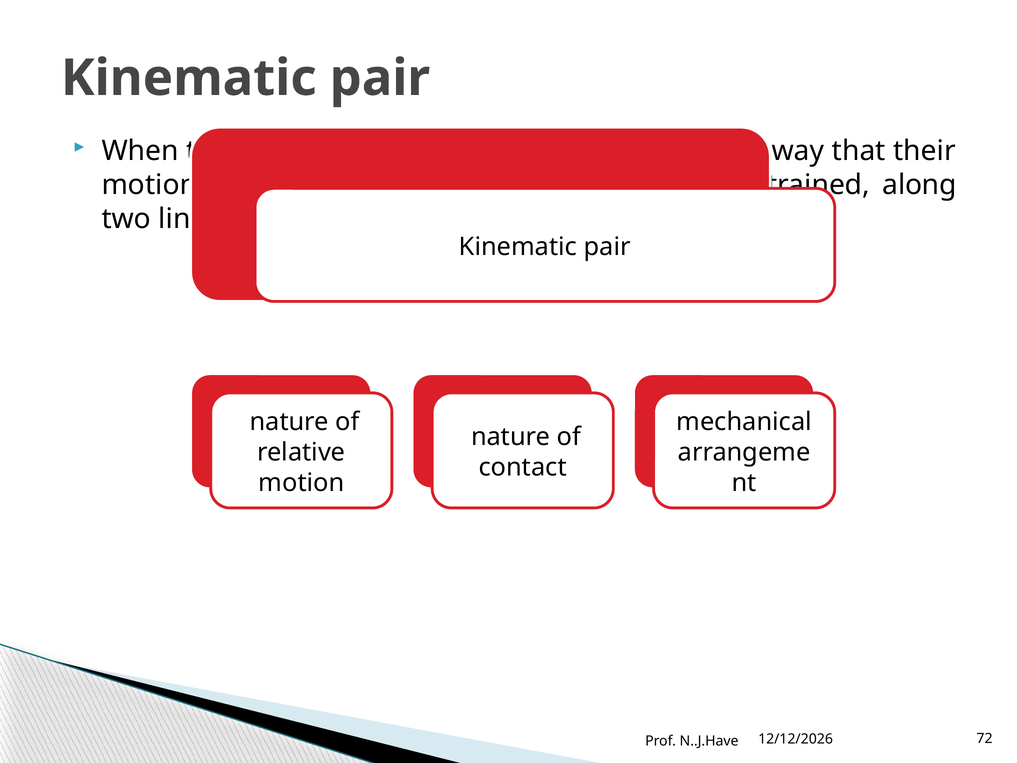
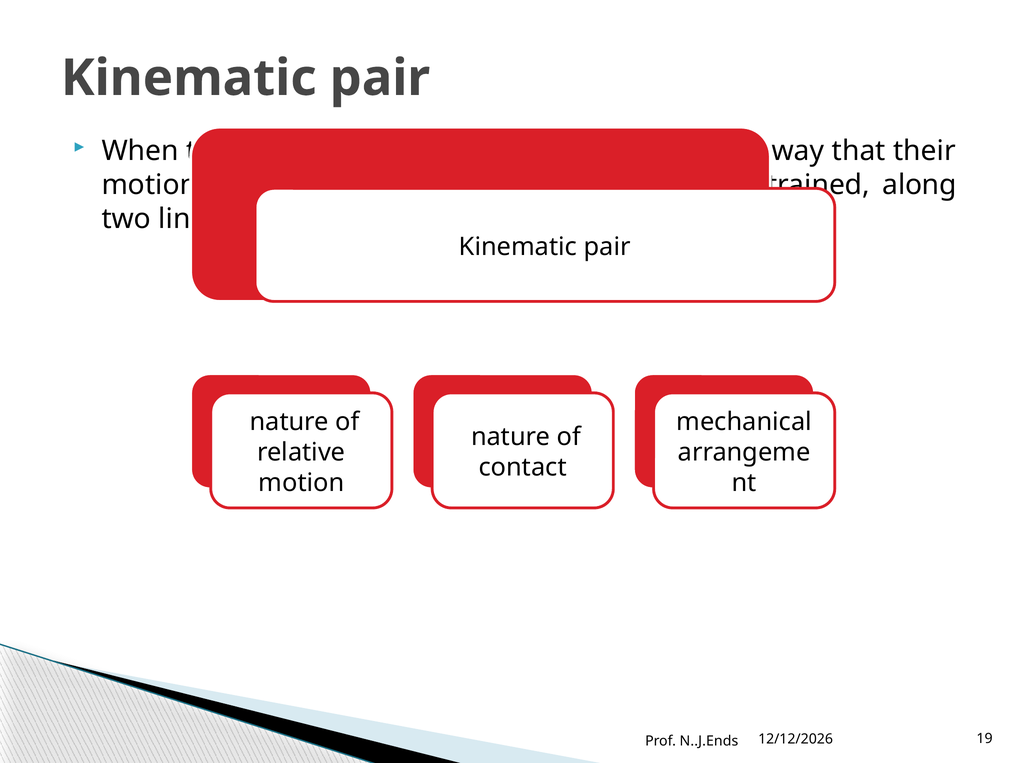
72: 72 -> 19 (985, 739)
N..J.Have: N..J.Have -> N..J.Ends (709, 741)
